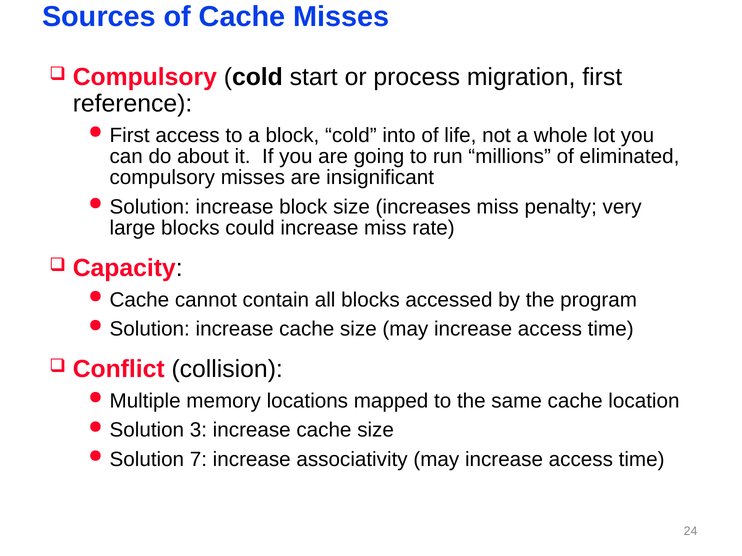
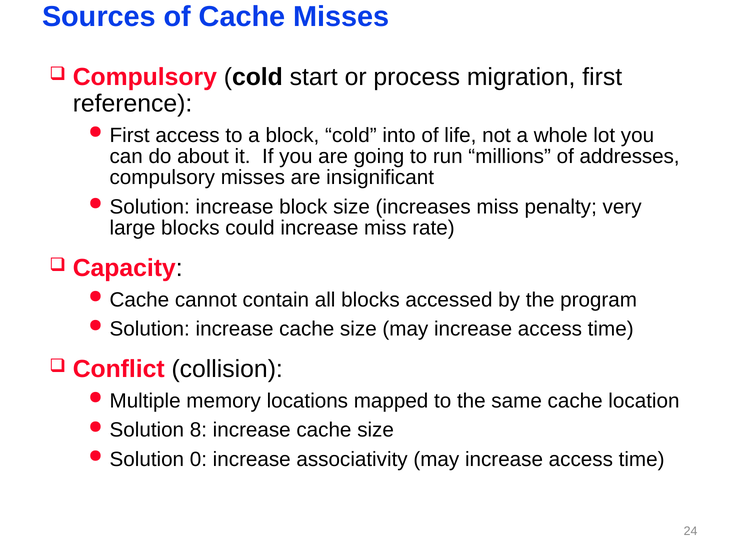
eliminated: eliminated -> addresses (630, 157)
3: 3 -> 8 (198, 431)
7: 7 -> 0 (198, 460)
